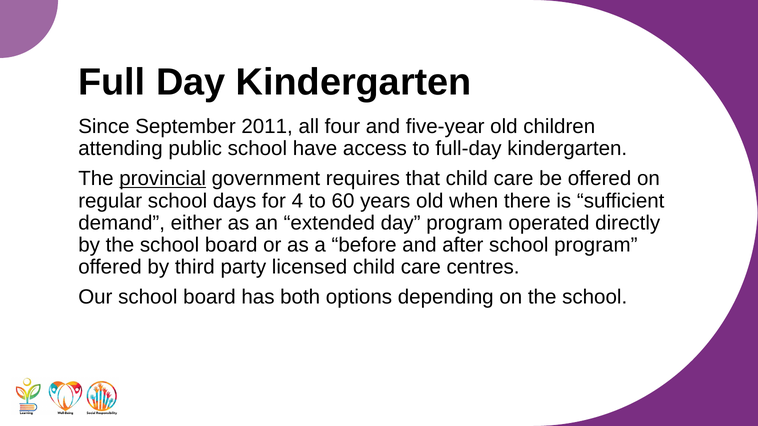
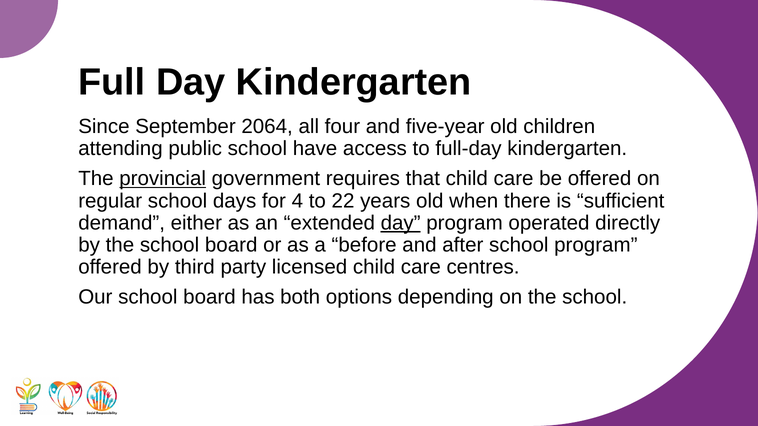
2011: 2011 -> 2064 (267, 127)
60: 60 -> 22 (343, 201)
day underline: none -> present (401, 223)
